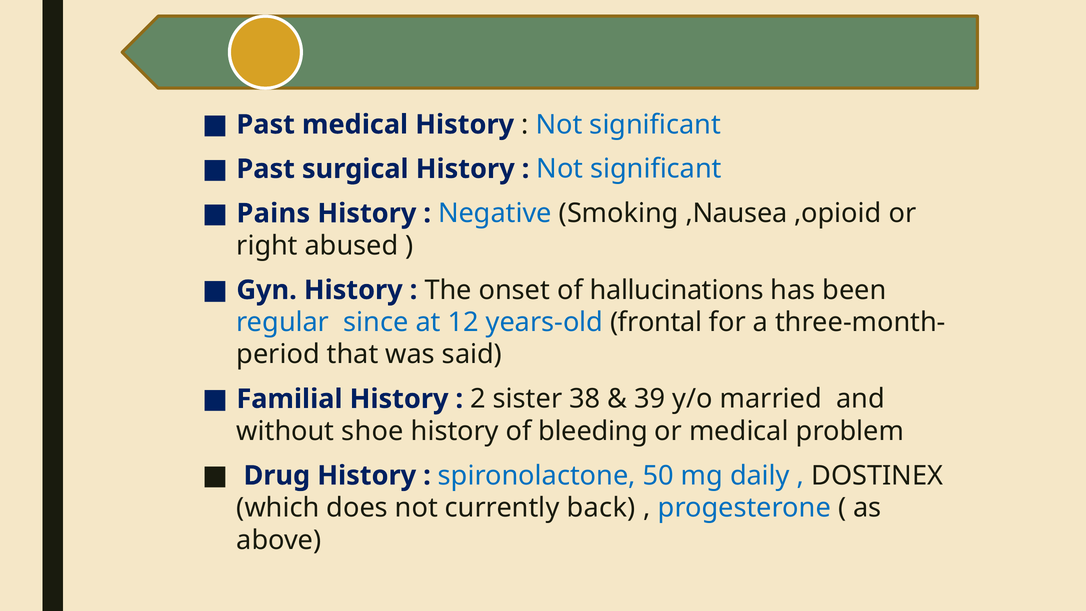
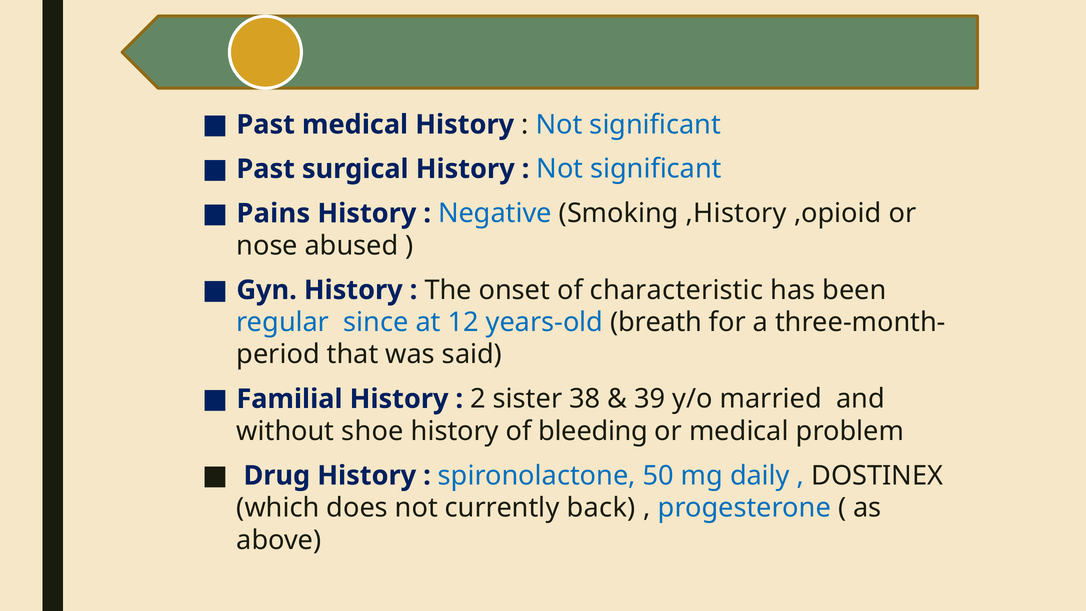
,Nausea: ,Nausea -> ,History (736, 213)
right: right -> nose (267, 246)
hallucinations: hallucinations -> characteristic (677, 290)
frontal: frontal -> breath (656, 322)
